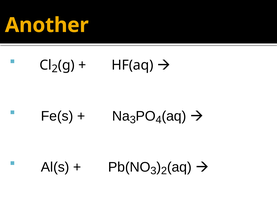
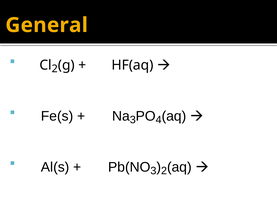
Another: Another -> General (47, 25)
